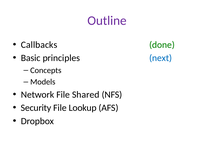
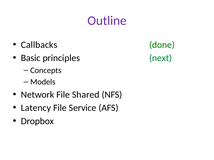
next colour: blue -> green (161, 58)
Security: Security -> Latency (36, 108)
Lookup: Lookup -> Service (83, 108)
